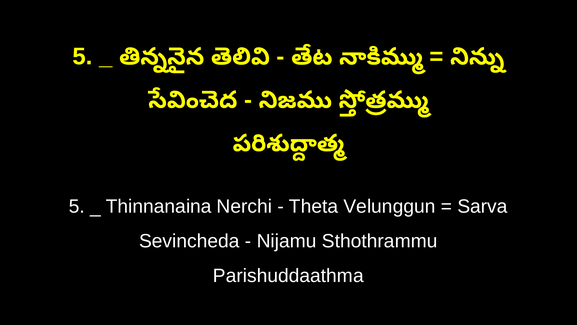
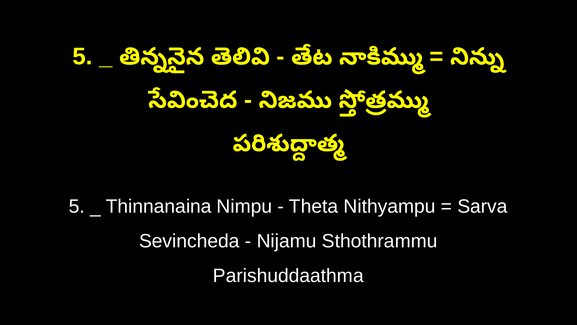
Nerchi: Nerchi -> Nimpu (244, 206)
Velunggun: Velunggun -> Nithyampu (389, 206)
